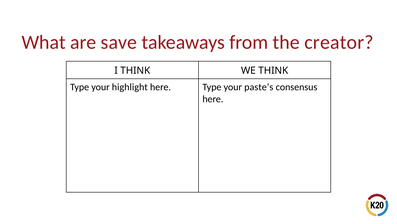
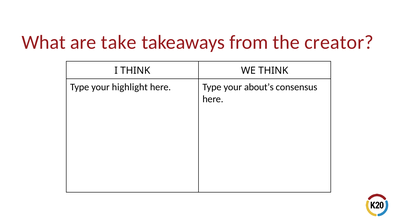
save: save -> take (119, 42)
paste’s: paste’s -> about’s (259, 87)
